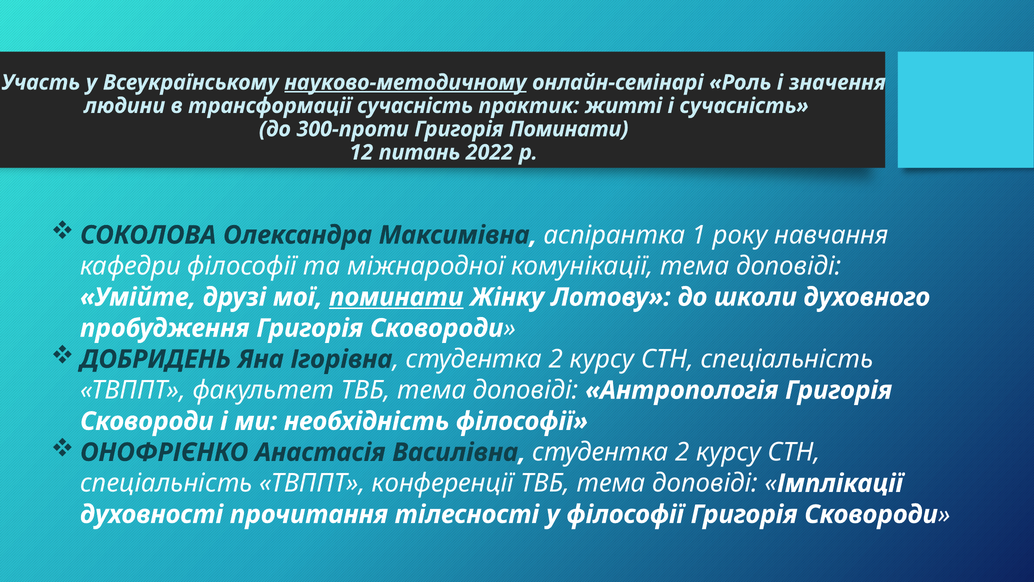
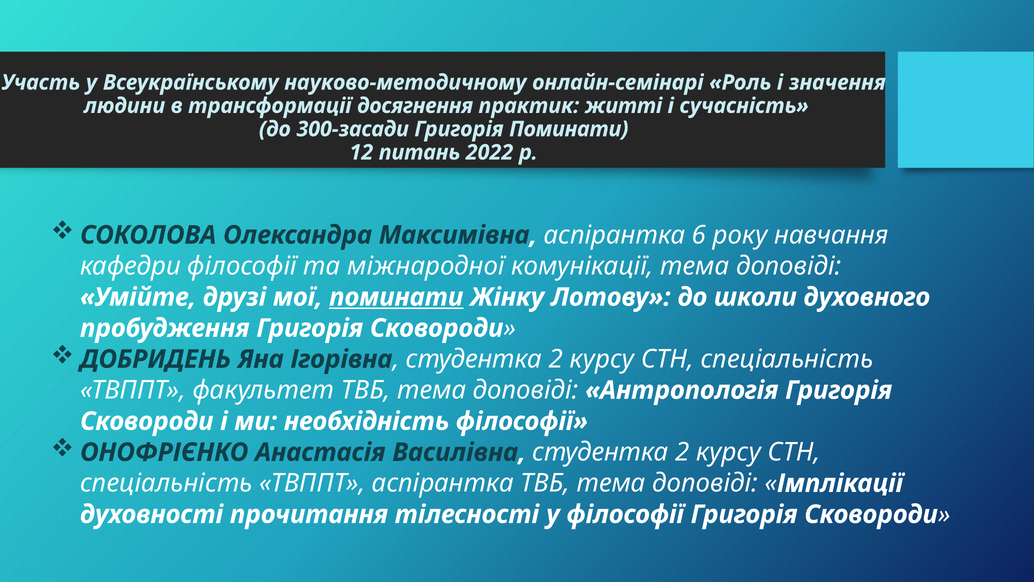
науково-методичному underline: present -> none (405, 82)
трансформації сучасність: сучасність -> досягнення (415, 106)
300-проти: 300-проти -> 300-засади (353, 129)
1: 1 -> 6 (699, 235)
ТВППТ конференції: конференції -> аспірантка (443, 483)
